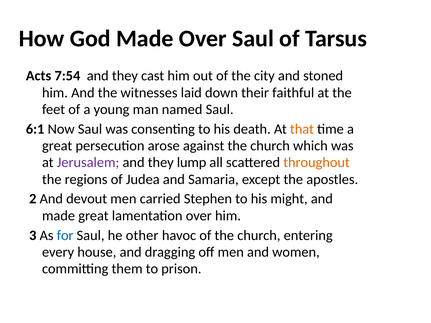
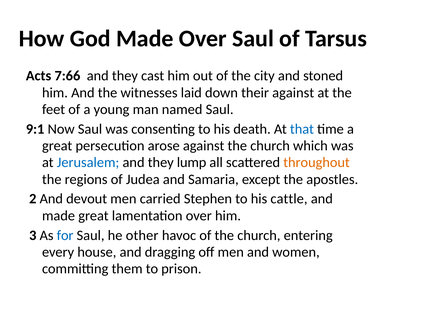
7:54: 7:54 -> 7:66 (67, 76)
their faithful: faithful -> against (293, 93)
6:1: 6:1 -> 9:1 (35, 129)
that colour: orange -> blue (302, 129)
Jerusalem colour: purple -> blue (88, 163)
might: might -> cattle (289, 199)
